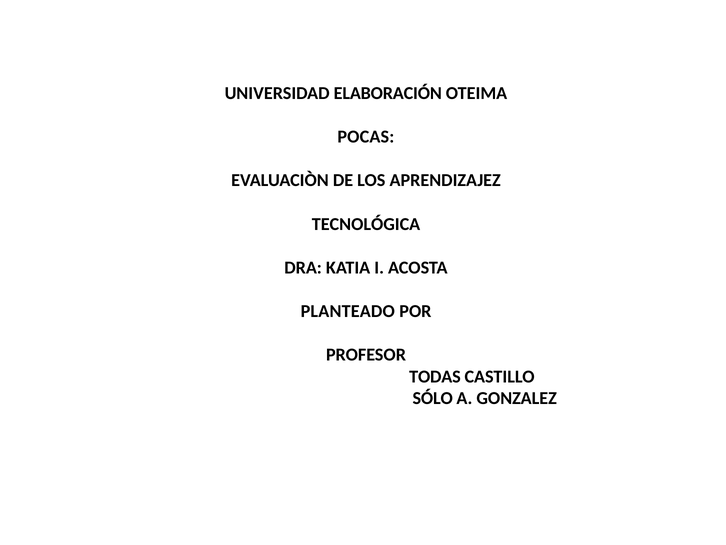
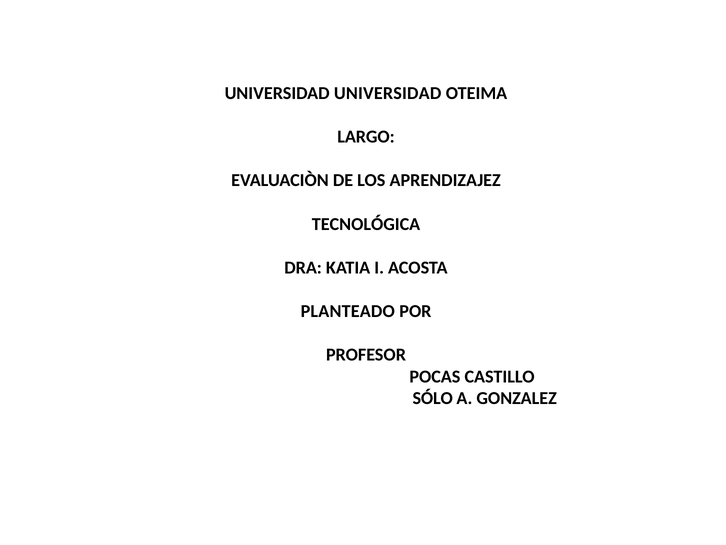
UNIVERSIDAD ELABORACIÓN: ELABORACIÓN -> UNIVERSIDAD (388, 93)
POCAS: POCAS -> LARGO (366, 137)
TODAS: TODAS -> POCAS (435, 376)
